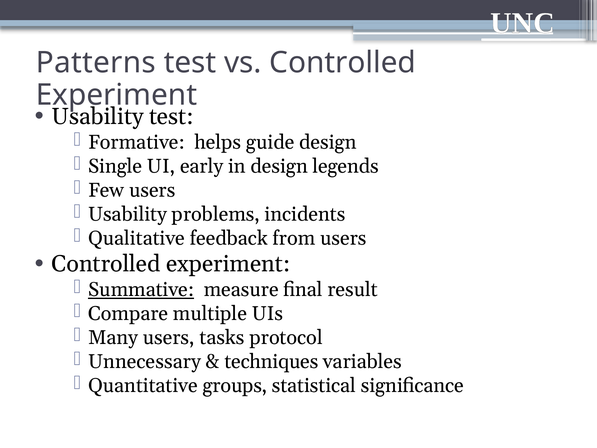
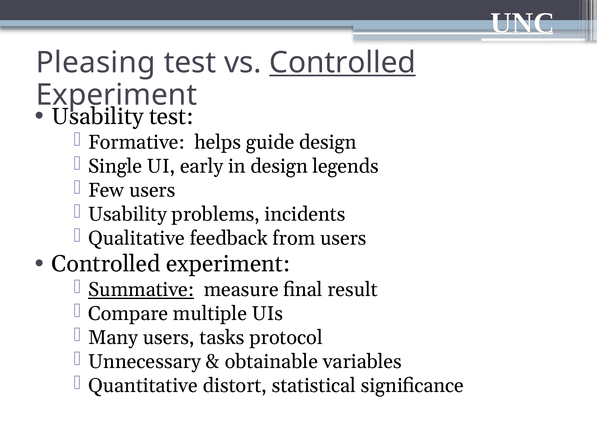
Patterns: Patterns -> Pleasing (96, 63)
Controlled underline: none -> present (343, 63)
techniques: techniques -> obtainable (271, 361)
groups: groups -> distort (235, 385)
